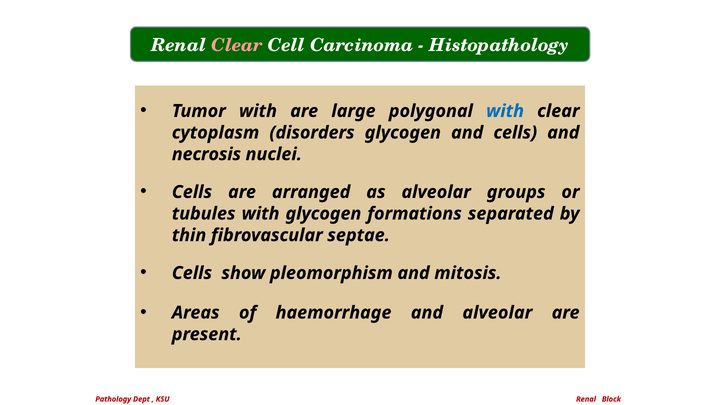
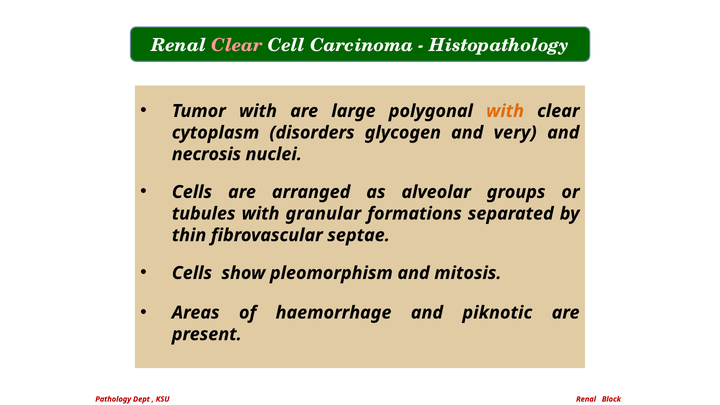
with colour: blue -> orange (505, 111)
and cells: cells -> very (515, 133)
with glycogen: glycogen -> granular (323, 214)
and alveolar: alveolar -> piknotic (497, 313)
